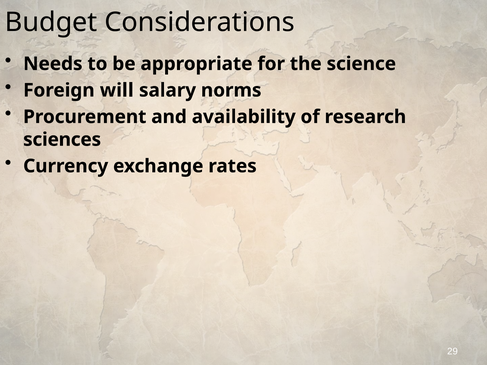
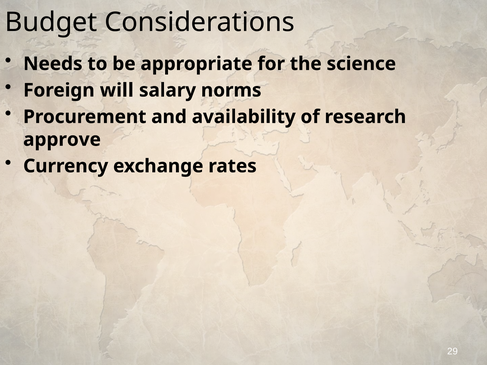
sciences: sciences -> approve (62, 140)
